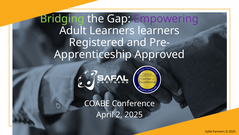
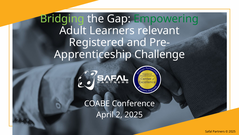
Empowering colour: purple -> green (166, 19)
Learners learners: learners -> relevant (159, 30)
Approved: Approved -> Challenge (160, 54)
